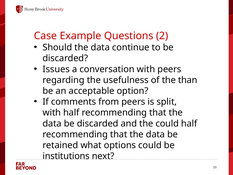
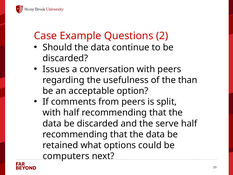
the could: could -> serve (167, 123)
institutions: institutions -> computers (66, 156)
